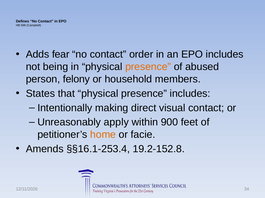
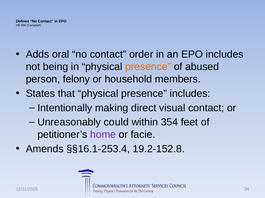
fear: fear -> oral (61, 55)
apply: apply -> could (116, 123)
900: 900 -> 354 (169, 123)
home colour: orange -> purple (103, 135)
